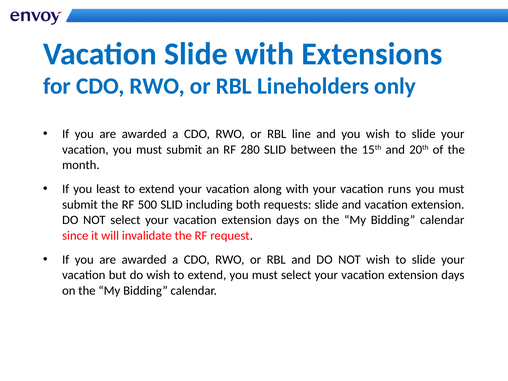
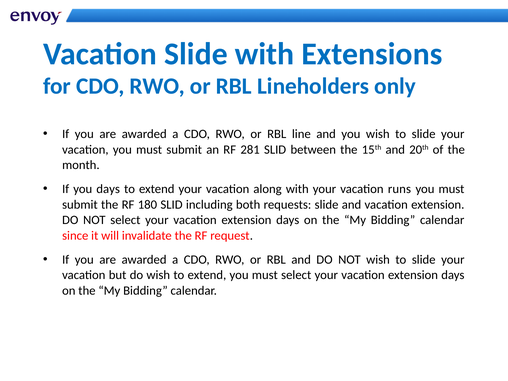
280: 280 -> 281 (250, 150)
you least: least -> days (108, 189)
500: 500 -> 180 (147, 205)
